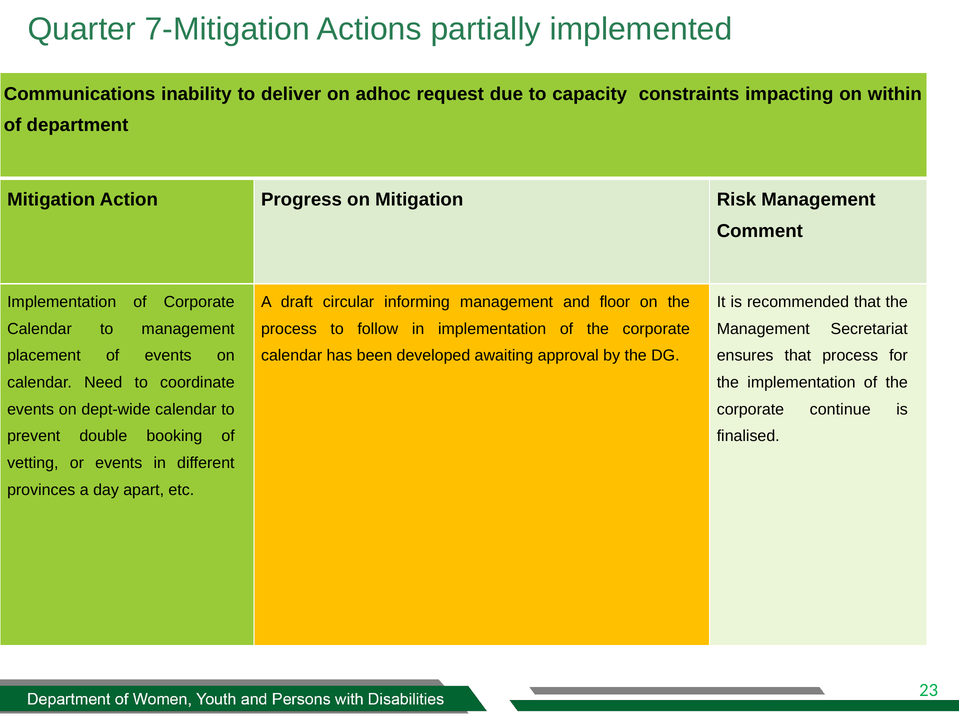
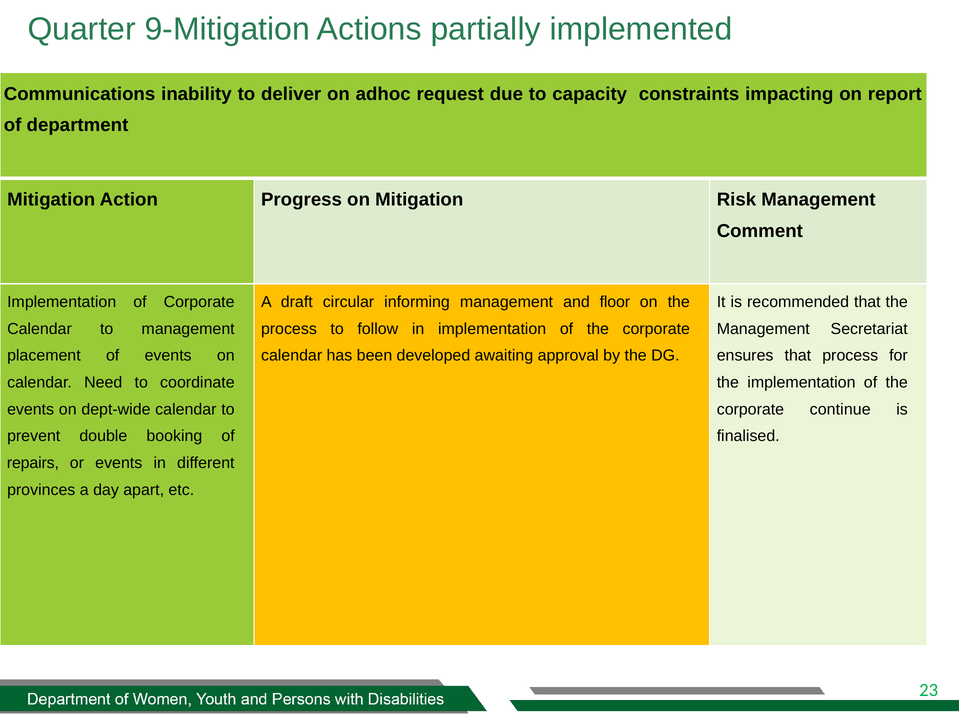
7-Mitigation: 7-Mitigation -> 9-Mitigation (227, 29)
within: within -> report (895, 94)
vetting: vetting -> repairs (33, 463)
